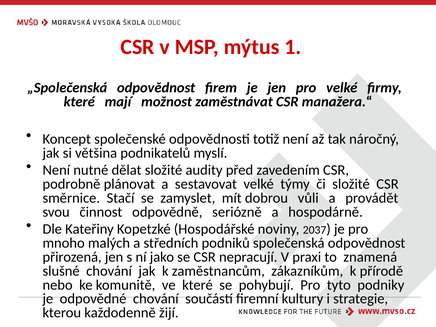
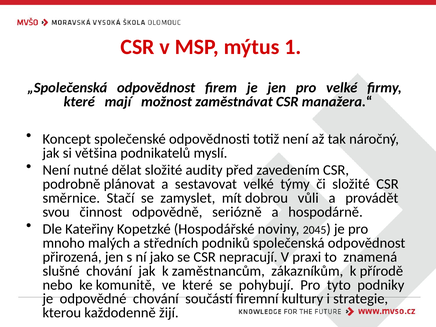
2037: 2037 -> 2045 (315, 230)
